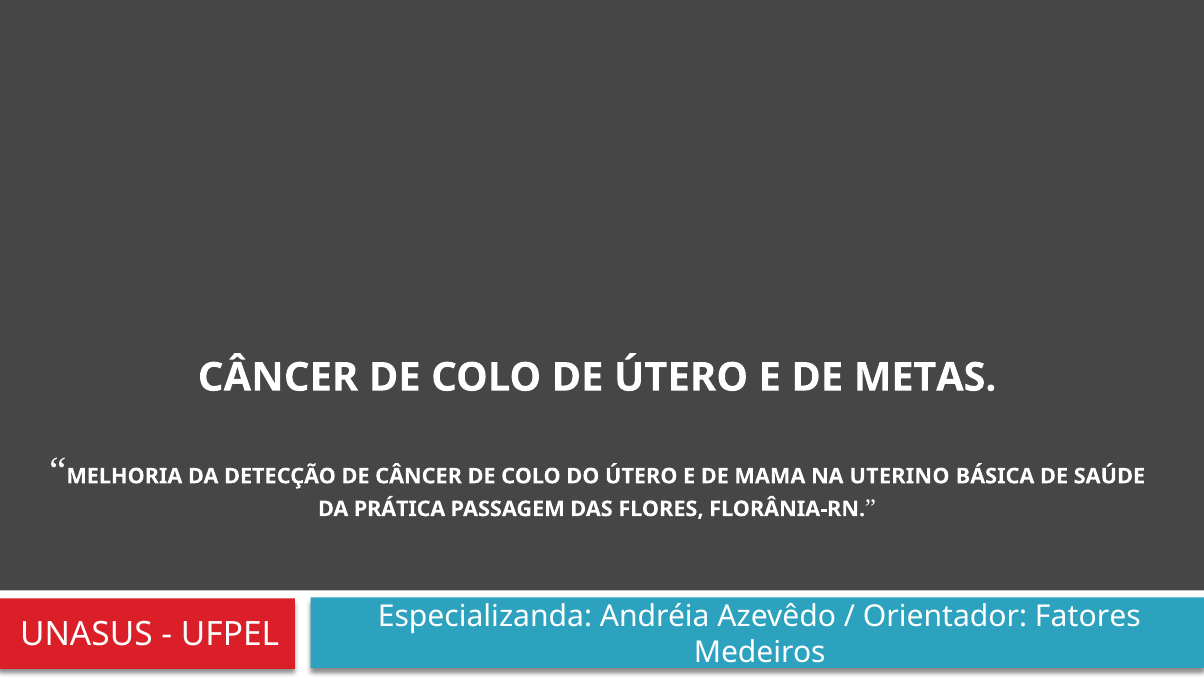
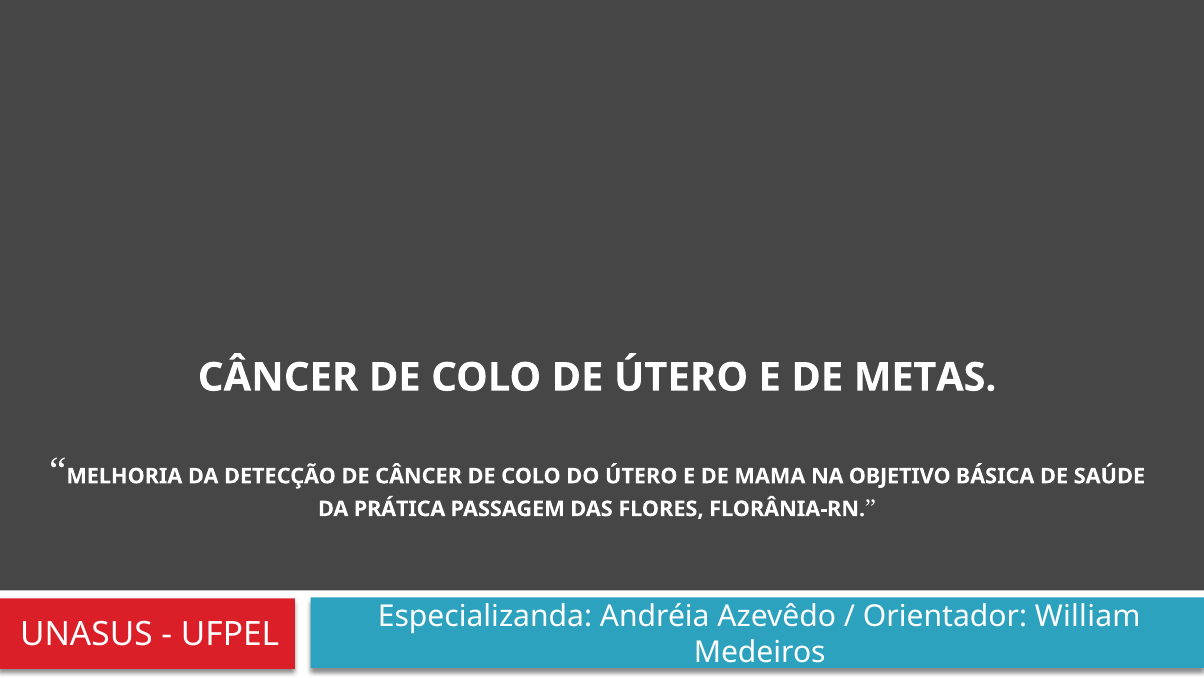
UTERINO: UTERINO -> OBJETIVO (900, 476)
Fatores: Fatores -> William (1088, 616)
